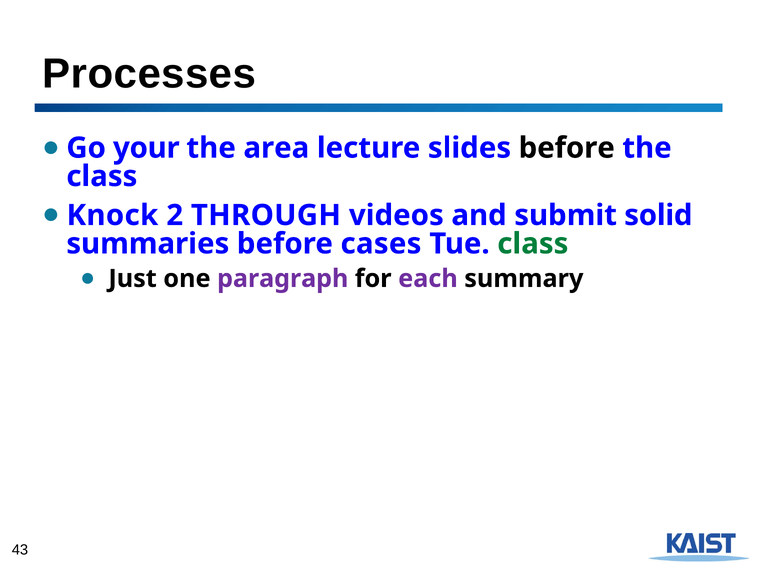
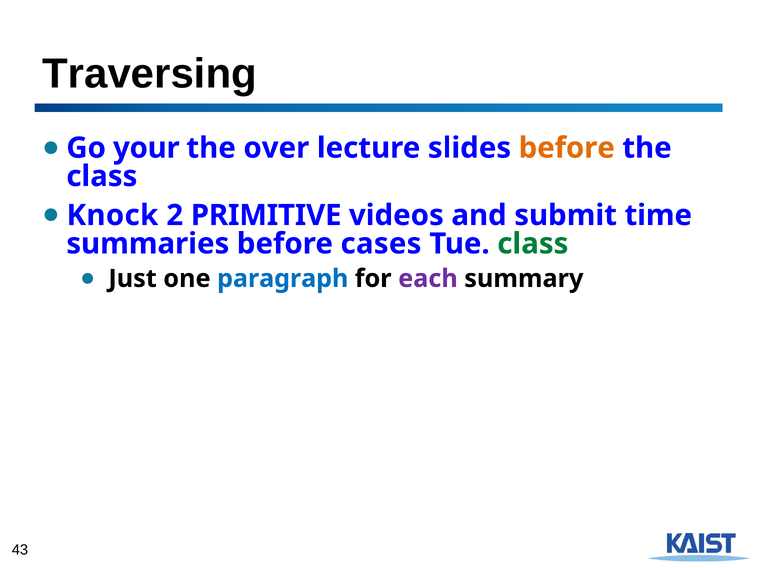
Processes: Processes -> Traversing (150, 74)
area: area -> over (276, 148)
before colour: black -> orange (567, 148)
THROUGH: THROUGH -> PRIMITIVE (266, 215)
solid: solid -> time (658, 215)
paragraph colour: purple -> blue (283, 278)
